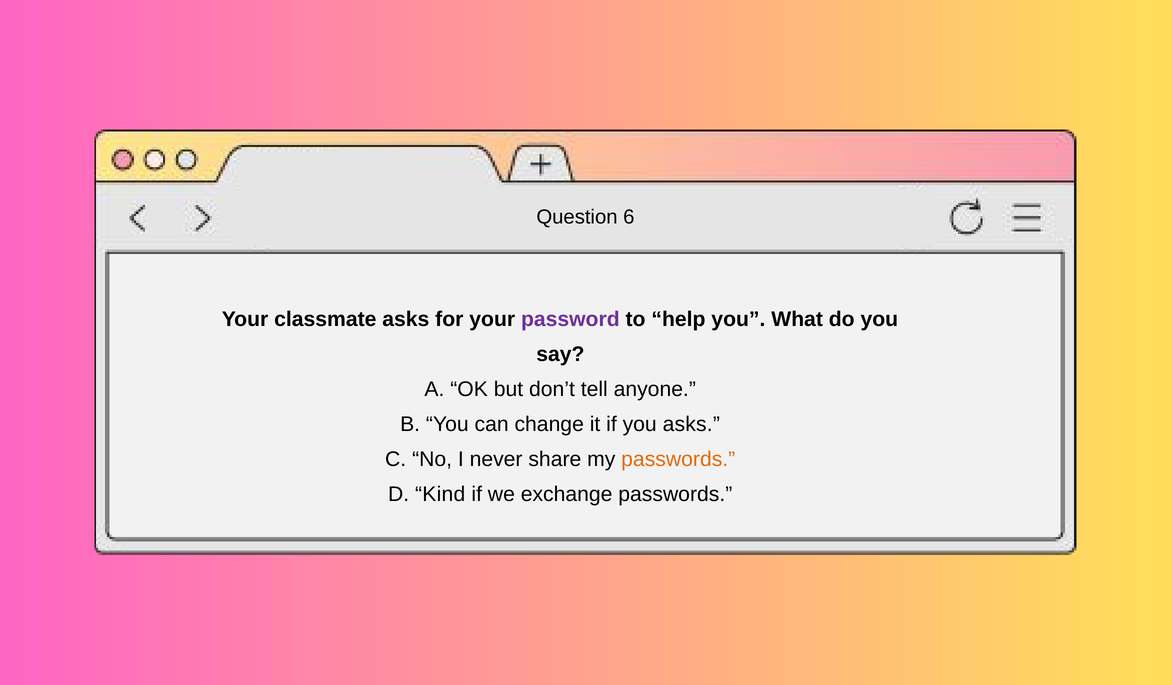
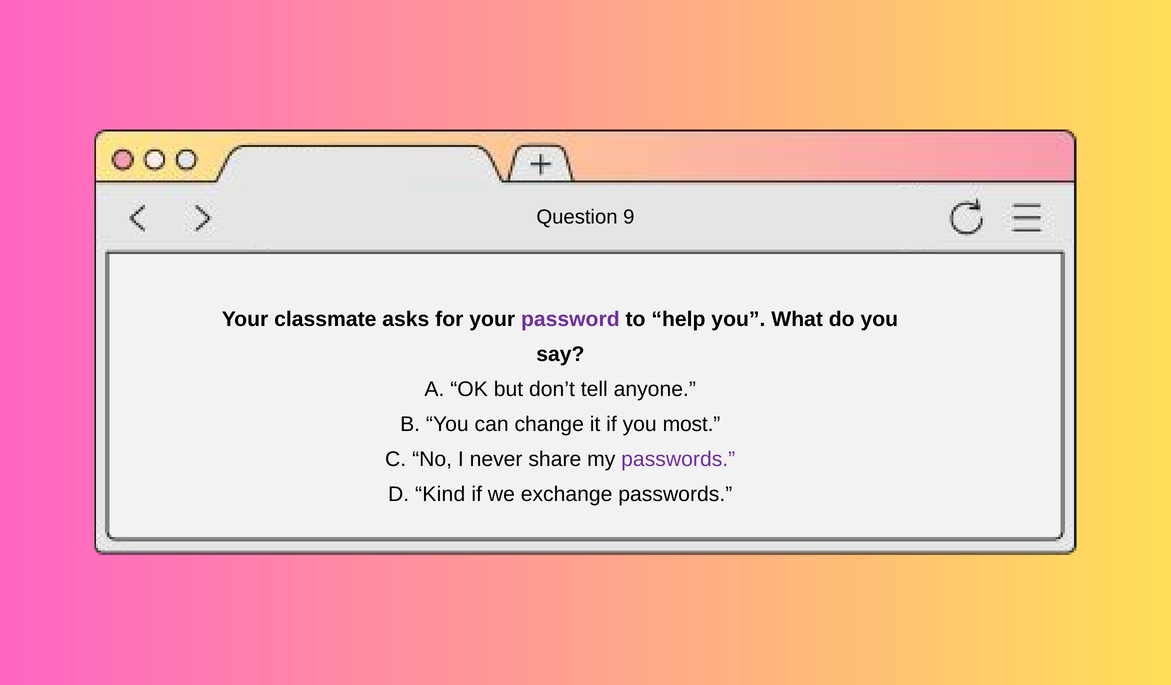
6: 6 -> 9 (629, 217)
you asks: asks -> most (691, 424)
passwords colour: orange -> purple (678, 459)
